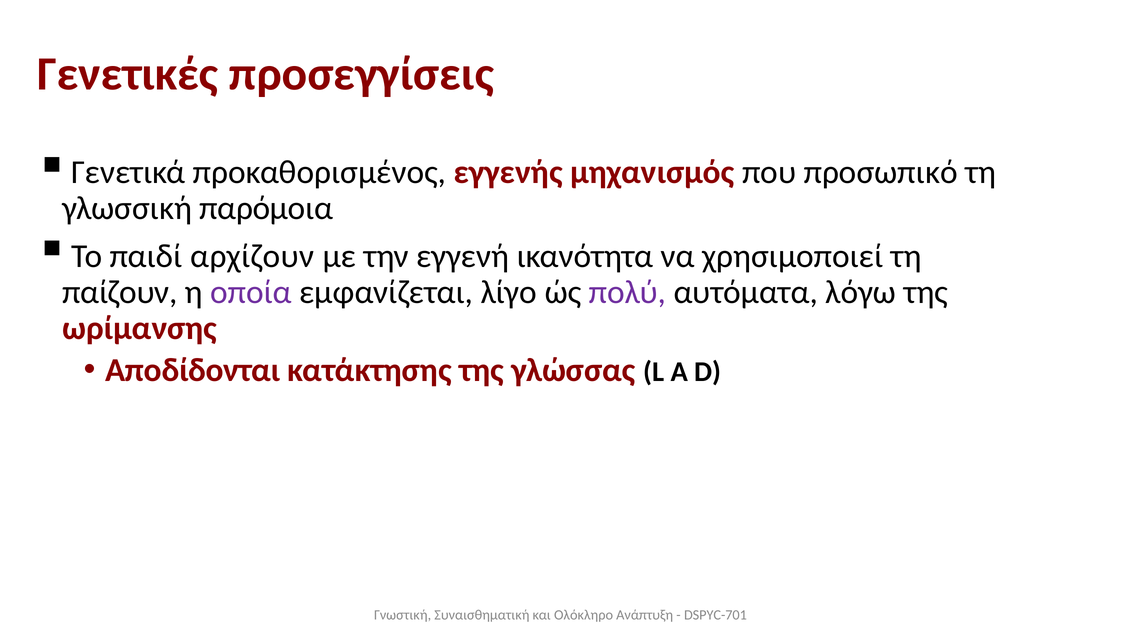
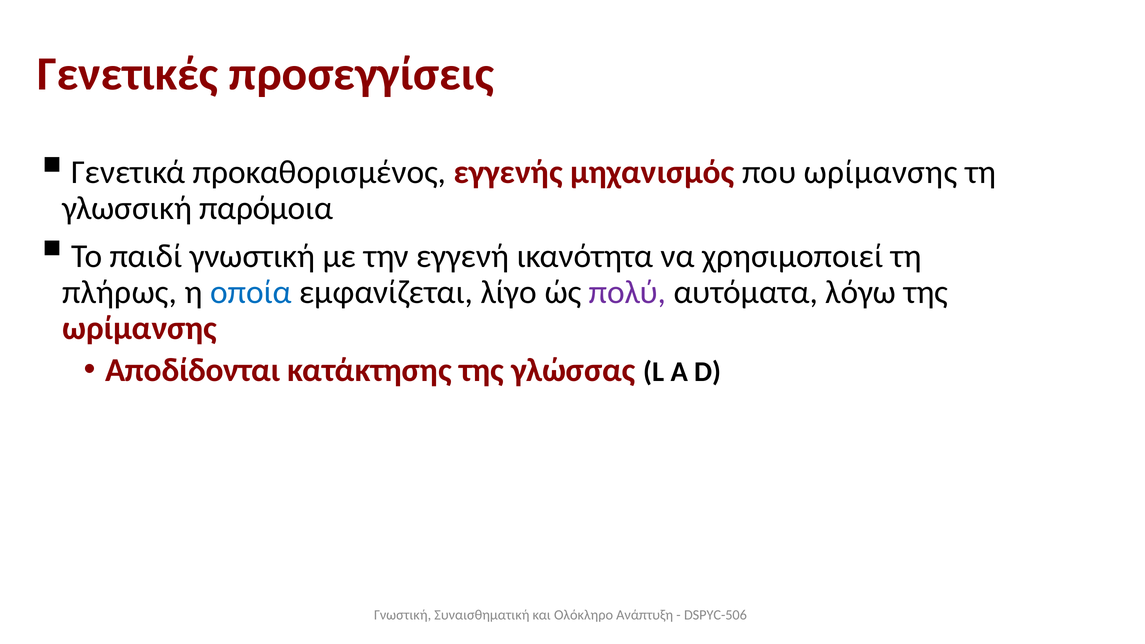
που προσωπικό: προσωπικό -> ωρίμανσης (881, 172)
παιδί αρχίζουν: αρχίζουν -> γνωστική (252, 256)
παίζουν: παίζουν -> πλήρως (120, 292)
οποία colour: purple -> blue (251, 292)
DSPYC-701: DSPYC-701 -> DSPYC-506 (715, 615)
